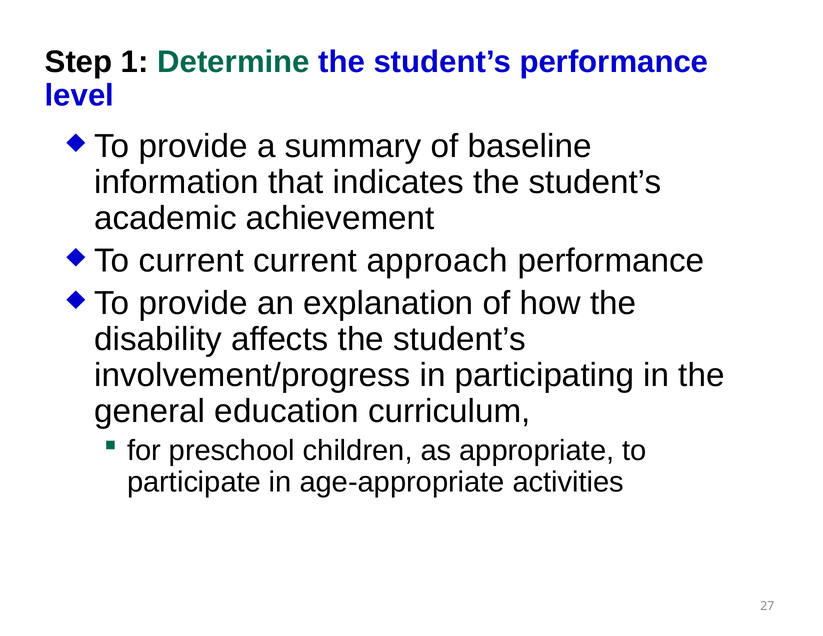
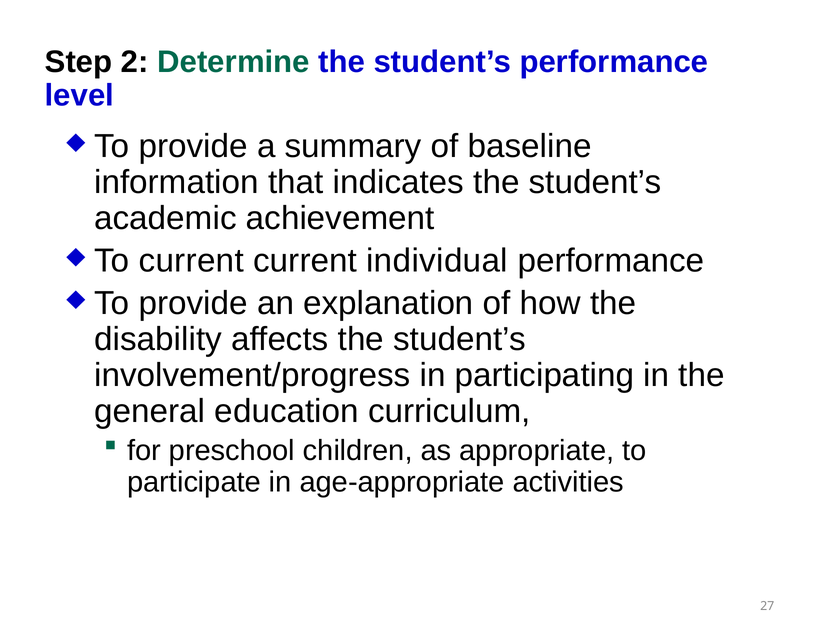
1: 1 -> 2 (135, 62)
approach: approach -> individual (437, 261)
